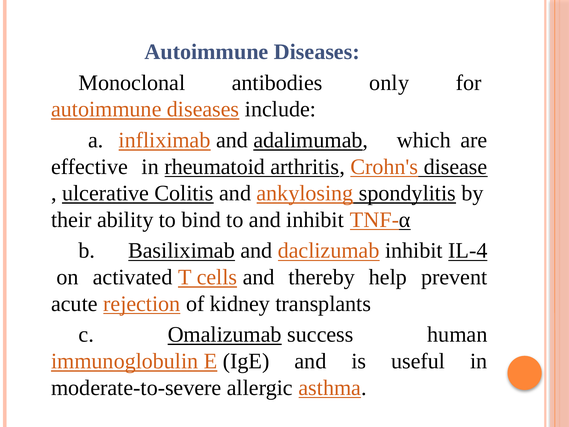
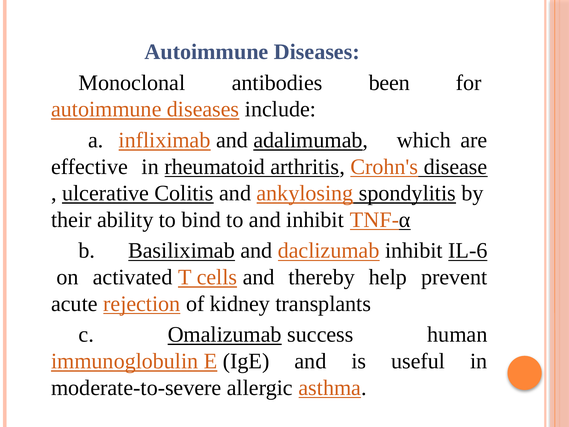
only: only -> been (389, 83)
IL-4: IL-4 -> IL-6 (468, 251)
